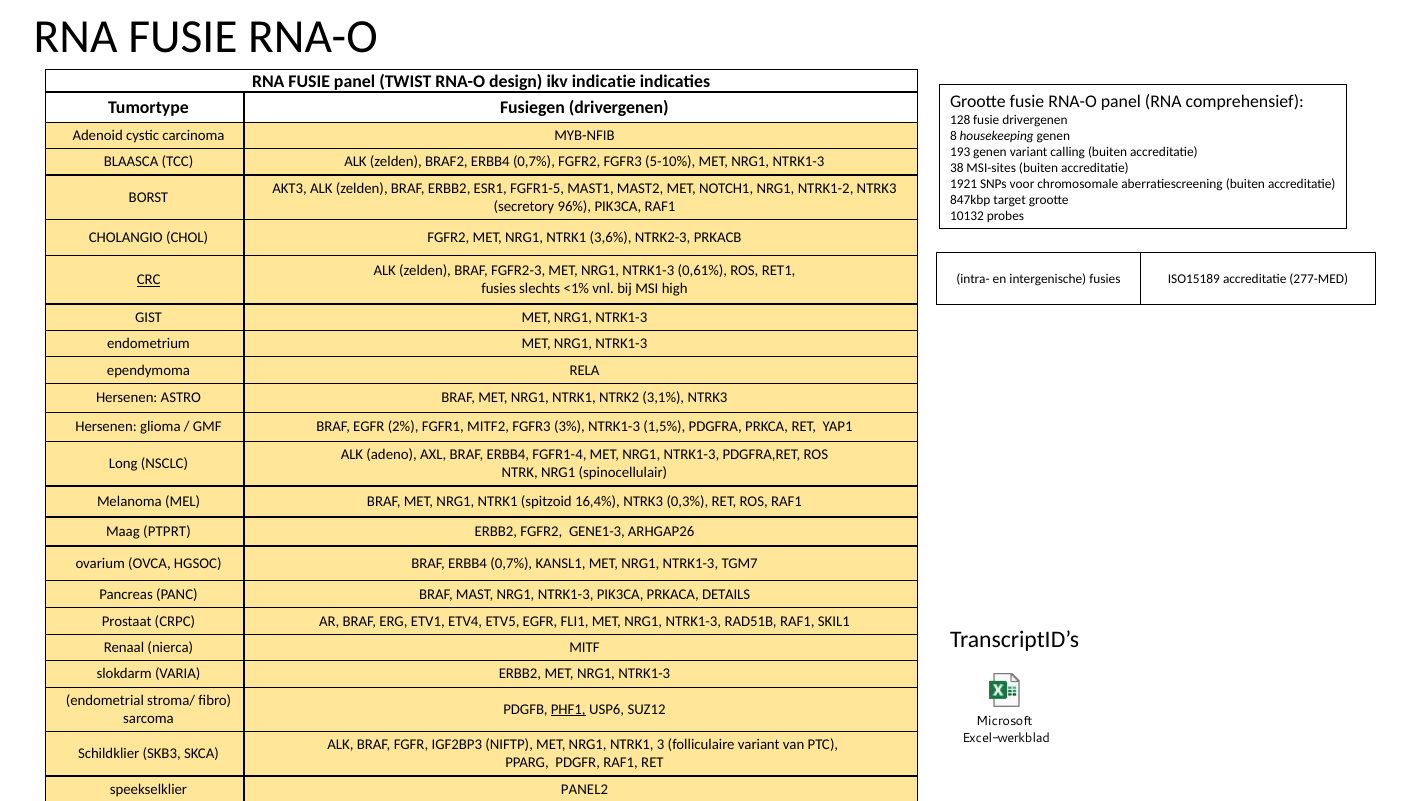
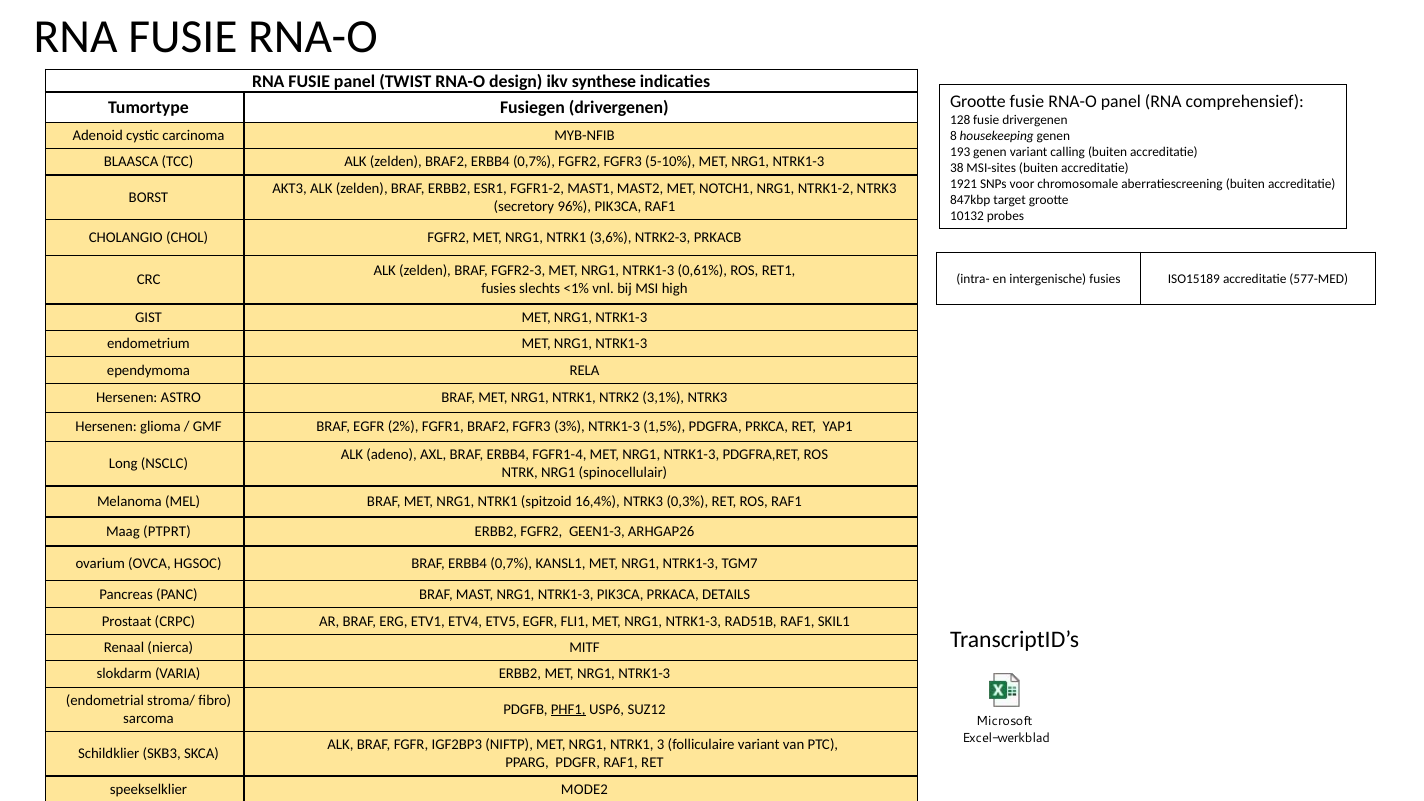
indicatie: indicatie -> synthese (604, 81)
FGFR1-5: FGFR1-5 -> FGFR1-2 (537, 188)
277-MED: 277-MED -> 577-MED (1319, 279)
CRC underline: present -> none (149, 280)
FGFR1 MITF2: MITF2 -> BRAF2 (488, 427)
GENE1-3: GENE1-3 -> GEEN1-3 (597, 532)
PANEL2: PANEL2 -> MODE2 (584, 789)
